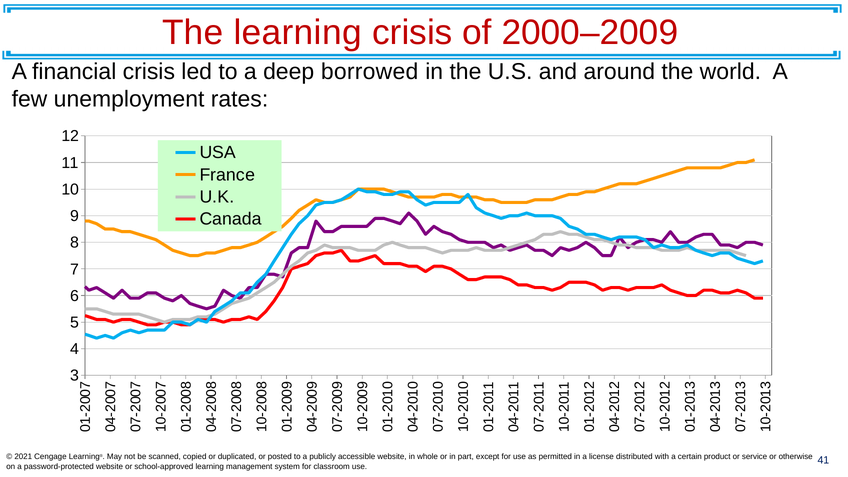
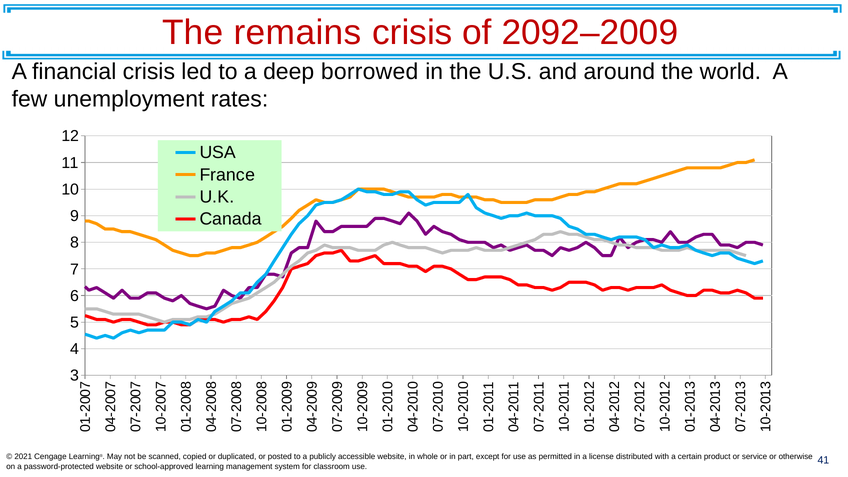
The learning: learning -> remains (298, 32)
2000–2009: 2000–2009 -> 2092–2009 (590, 32)
